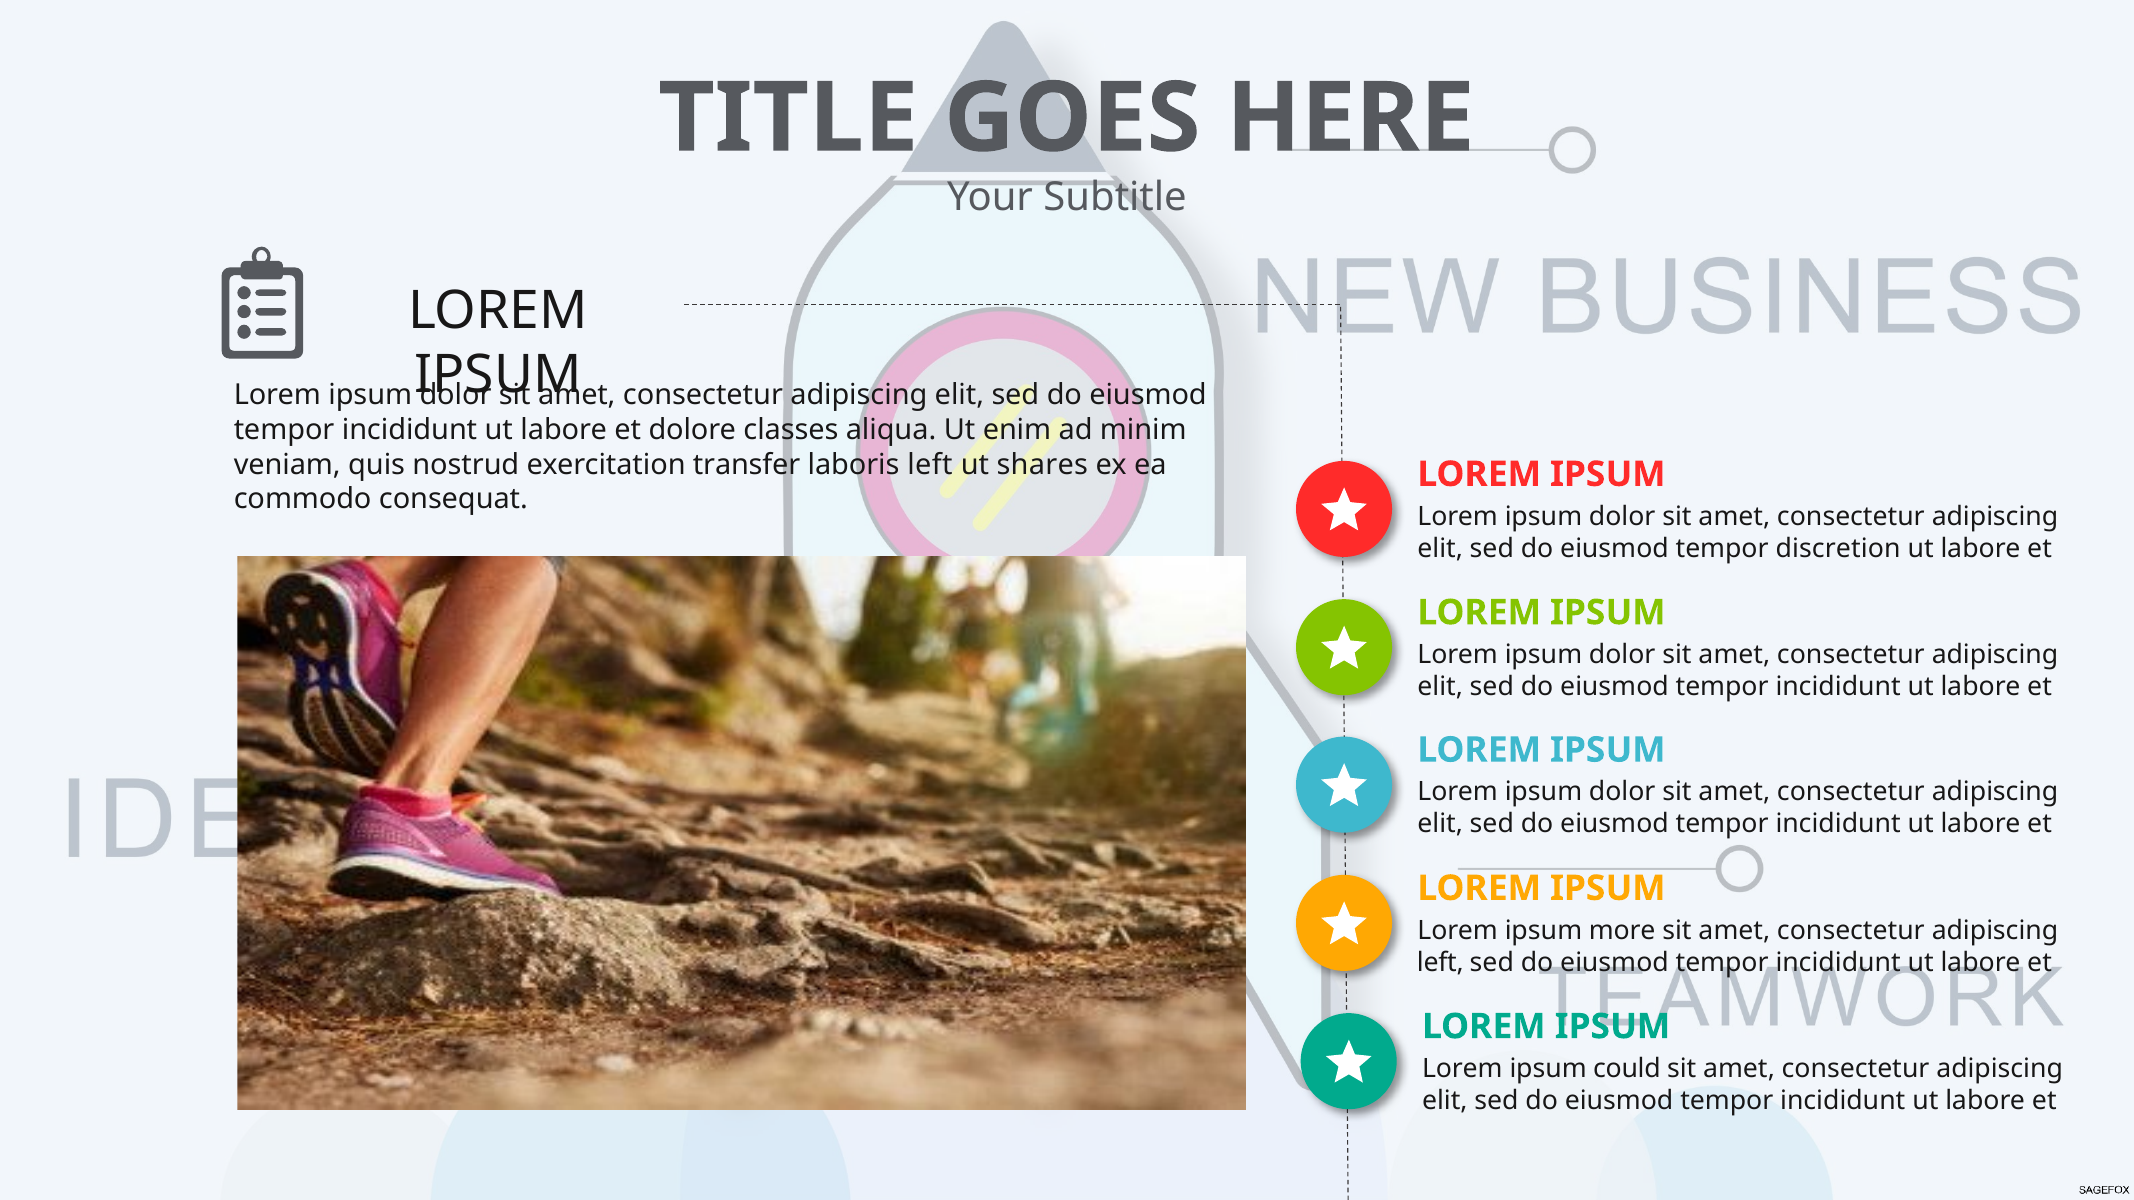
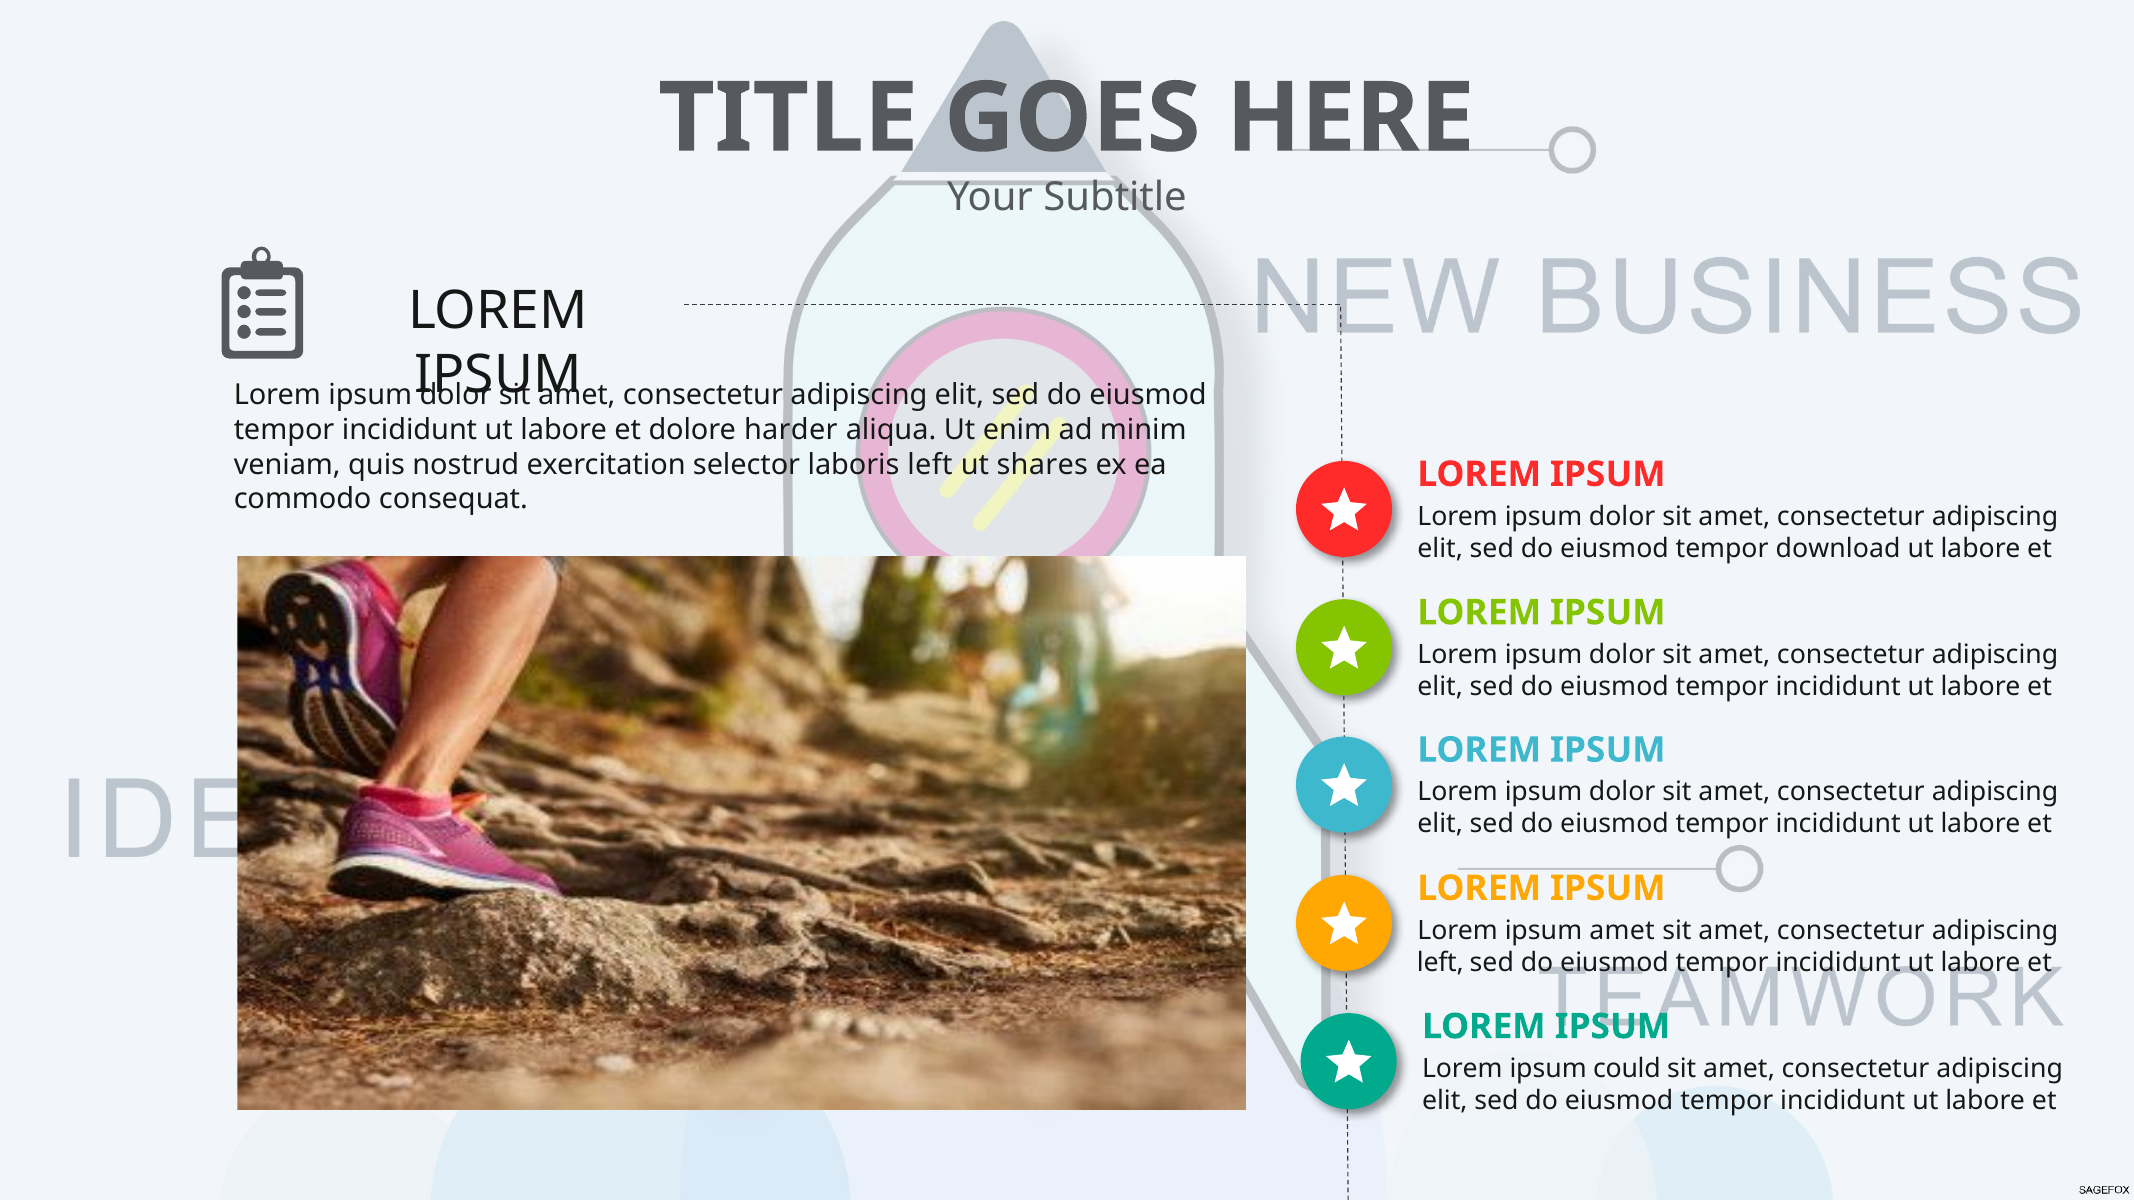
classes: classes -> harder (791, 430)
transfer: transfer -> selector (747, 465)
discretion: discretion -> download (1838, 548)
ipsum more: more -> amet (1622, 931)
